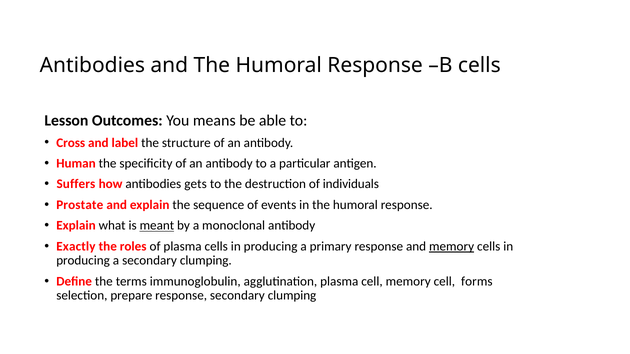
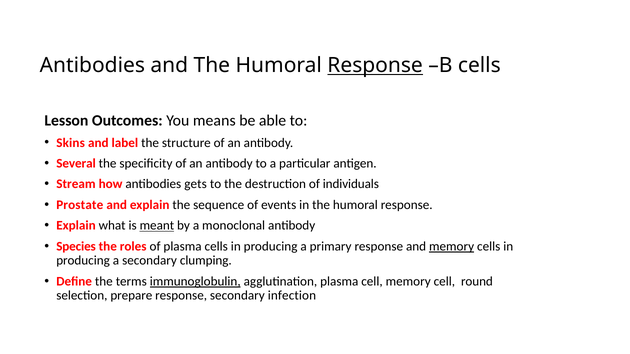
Response underline: none -> present (375, 65)
Cross: Cross -> Skins (71, 143)
Human: Human -> Several (76, 164)
Suffers: Suffers -> Stream (76, 184)
Exactly: Exactly -> Species (76, 247)
immunoglobulin underline: none -> present (195, 282)
forms: forms -> round (477, 282)
response secondary clumping: clumping -> infection (292, 296)
